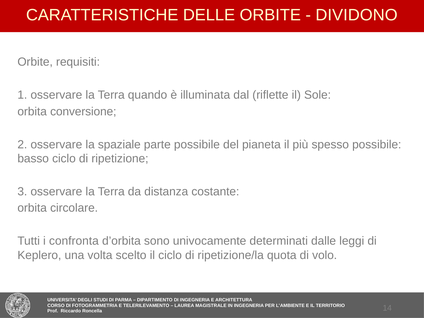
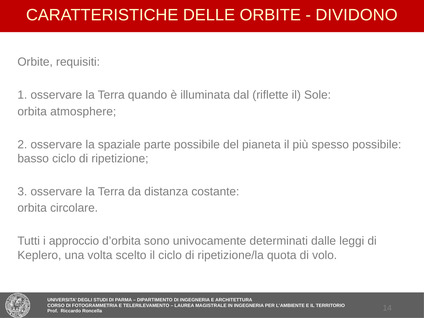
conversione: conversione -> atmosphere (83, 111)
confronta: confronta -> approccio (74, 241)
